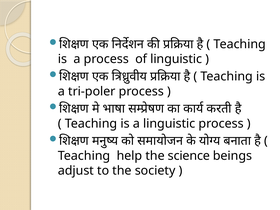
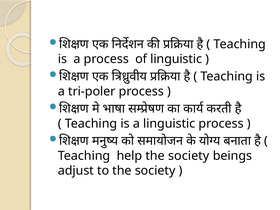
help the science: science -> society (189, 156)
